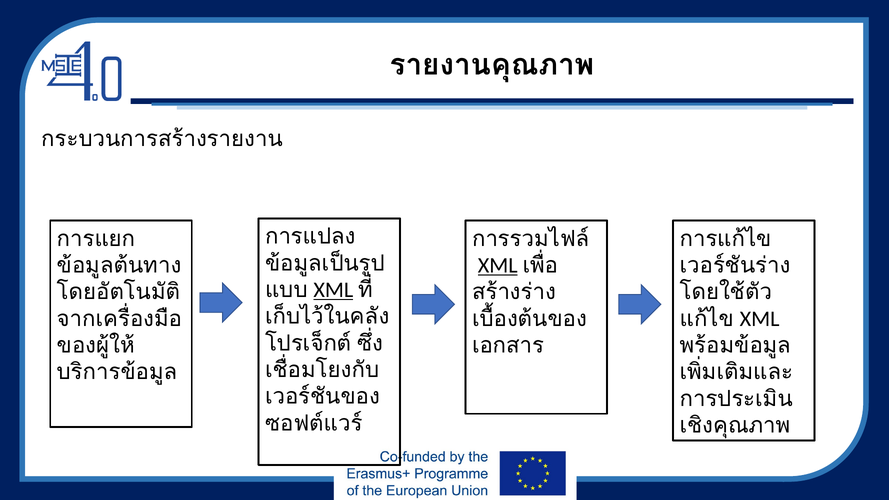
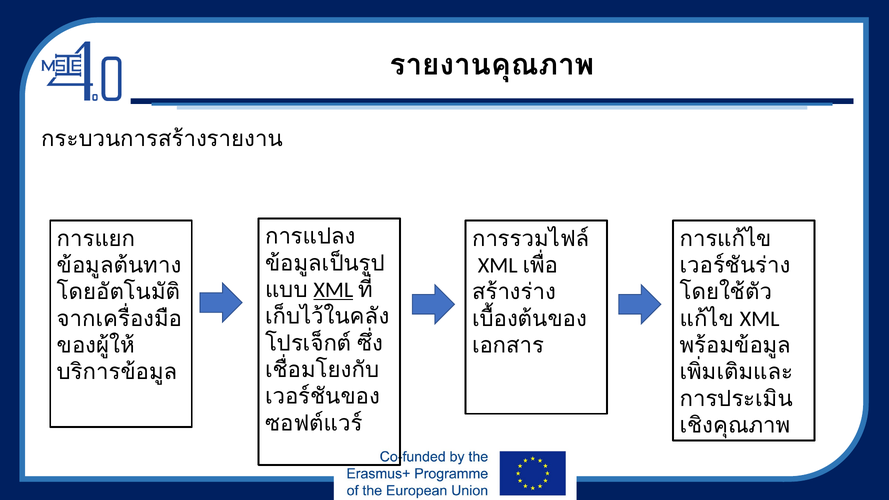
XML underline: present -> none (498, 265)
